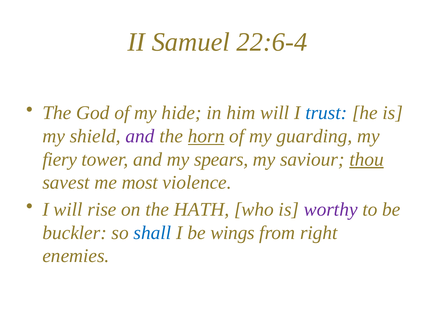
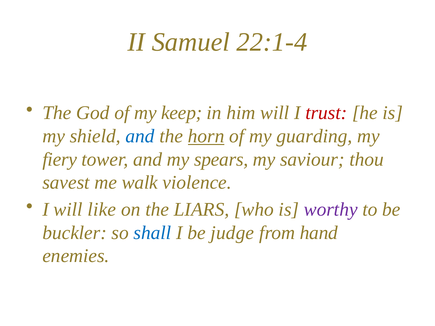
22:6-4: 22:6-4 -> 22:1-4 (272, 42)
hide: hide -> keep (182, 113)
trust colour: blue -> red (326, 113)
and colour: purple -> blue (140, 136)
thou underline: present -> none (367, 159)
most: most -> walk (140, 183)
rise: rise -> like (102, 210)
HATH: HATH -> LIARS (202, 210)
wings: wings -> judge (232, 233)
right: right -> hand (319, 233)
